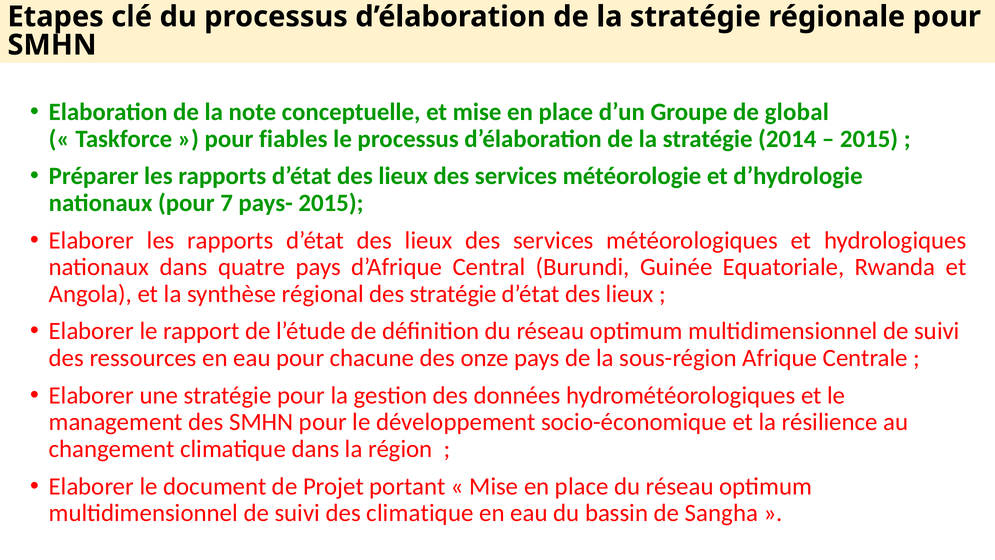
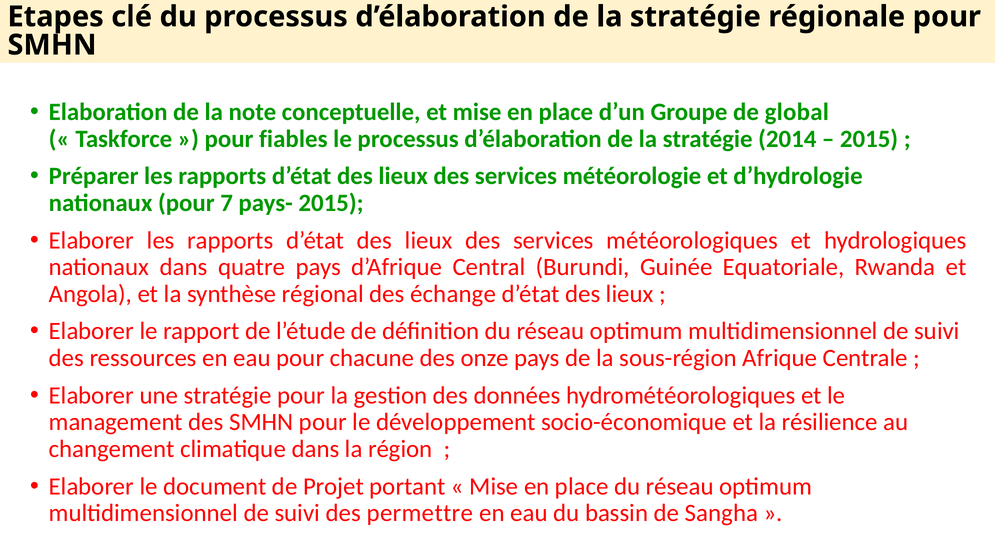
des stratégie: stratégie -> échange (453, 294)
des climatique: climatique -> permettre (420, 513)
